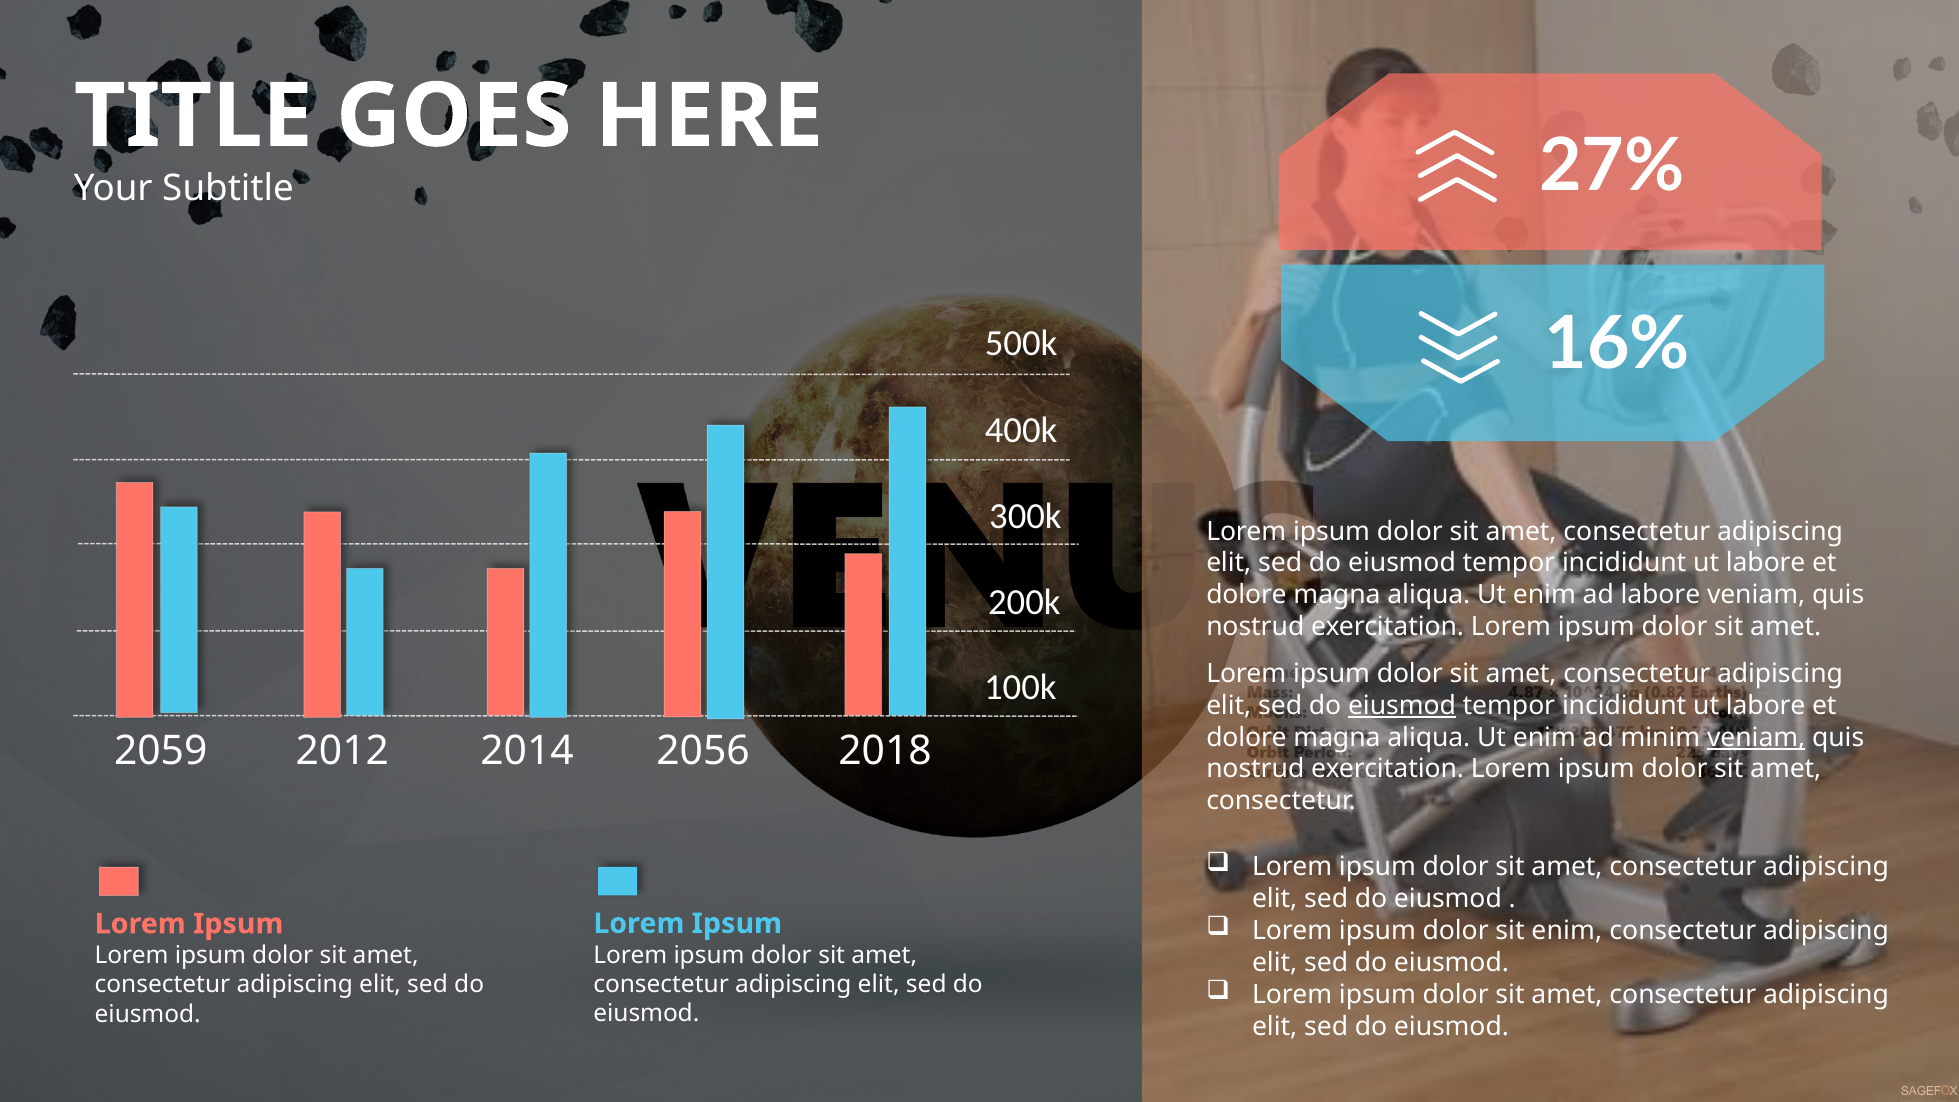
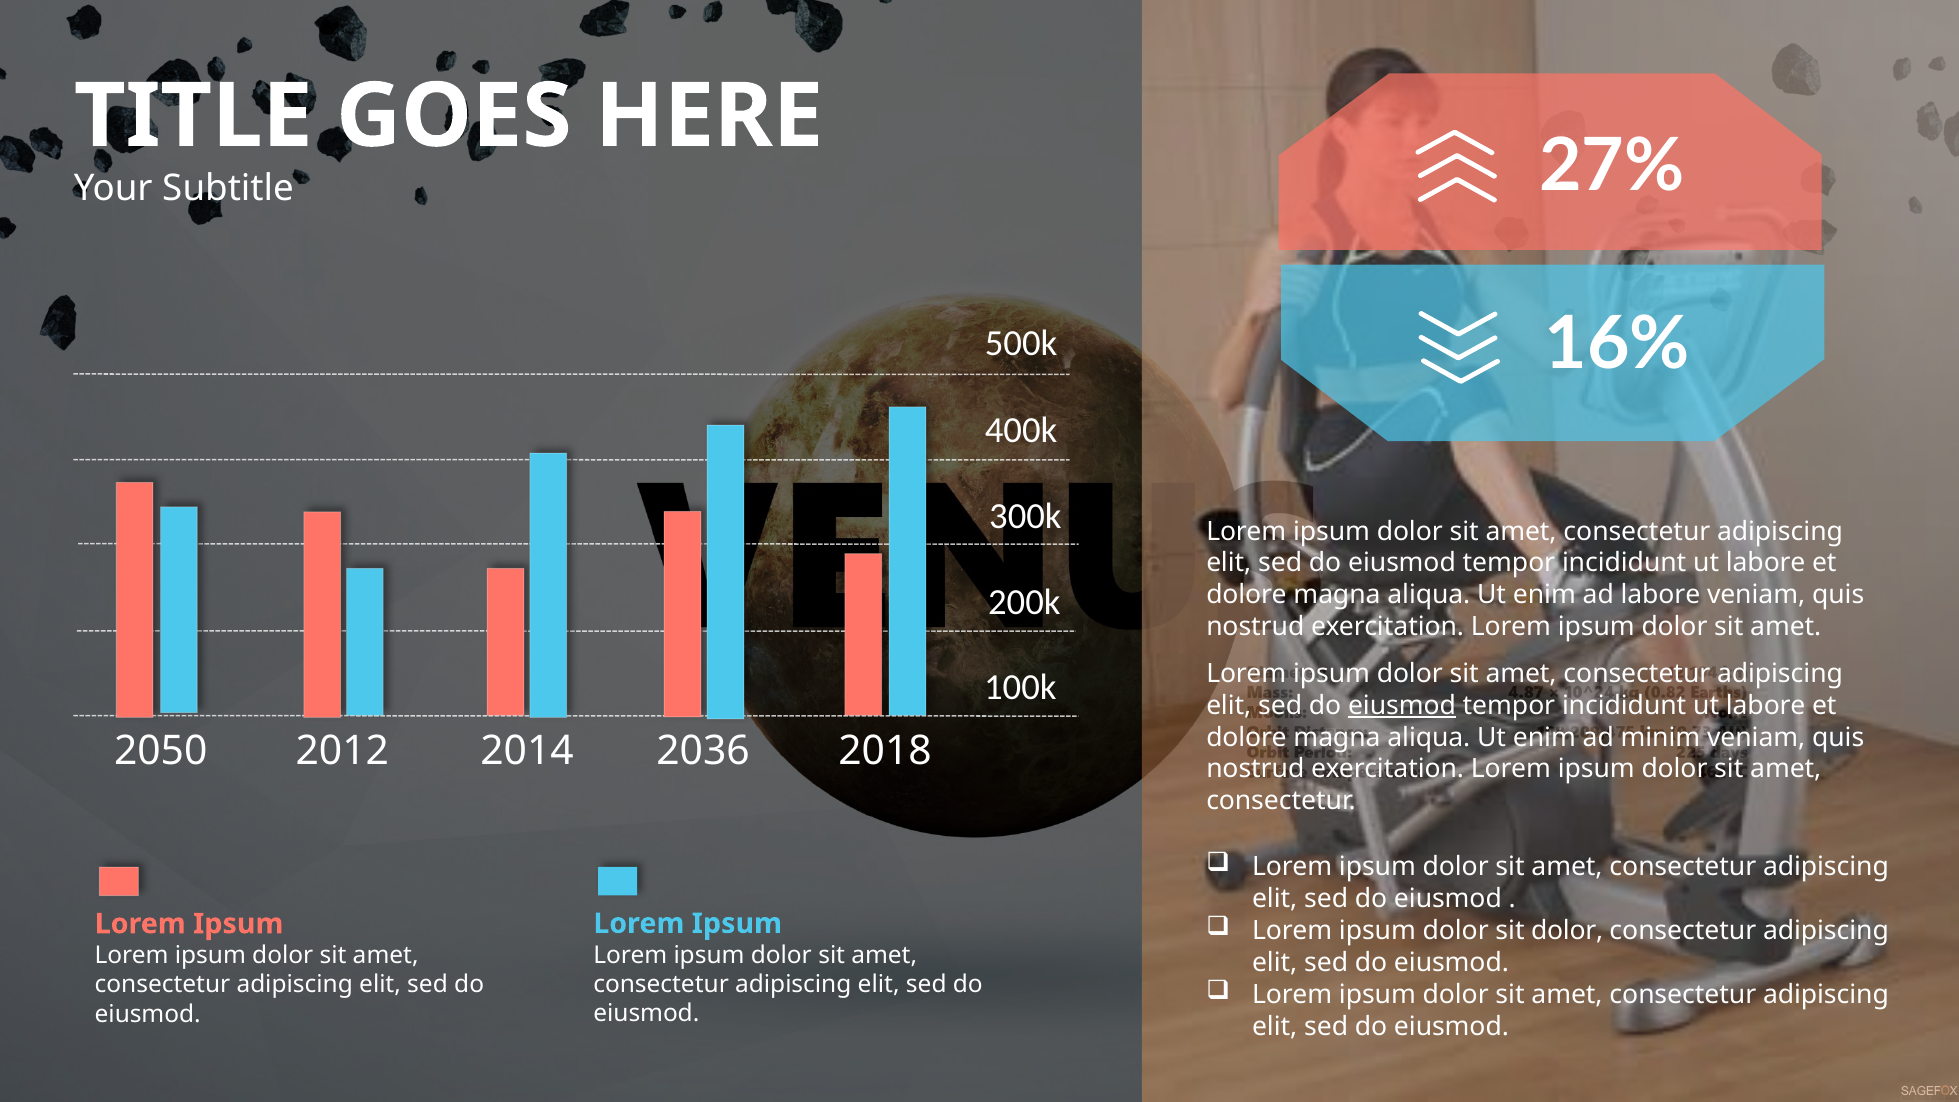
veniam underline: present -> none (1756, 737)
2059: 2059 -> 2050 (161, 751)
2056: 2056 -> 2036 (703, 751)
sit enim: enim -> dolor (1567, 931)
